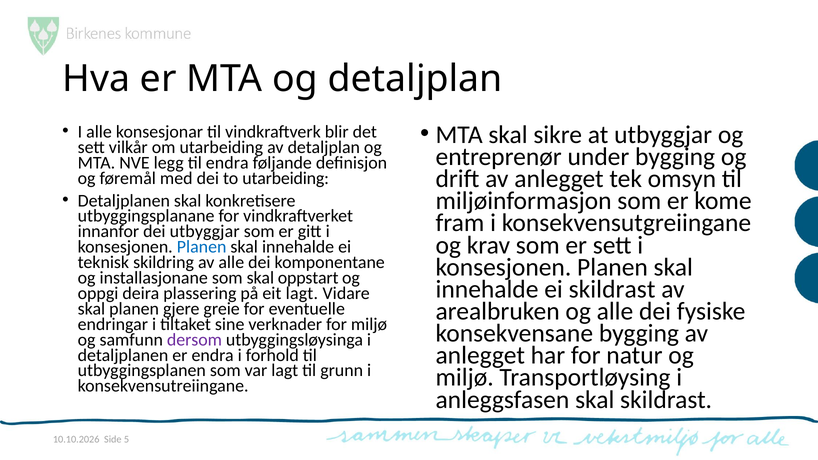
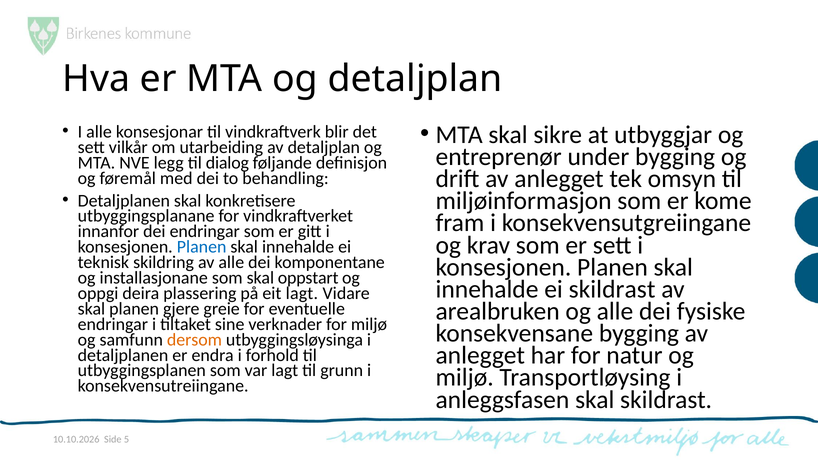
til endra: endra -> dialog (227, 163)
to utarbeiding: utarbeiding -> behandling (286, 178)
dei utbyggjar: utbyggjar -> endringar (205, 232)
dersom colour: purple -> orange (194, 340)
